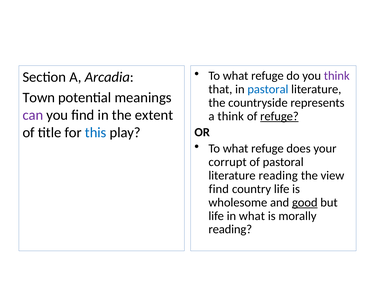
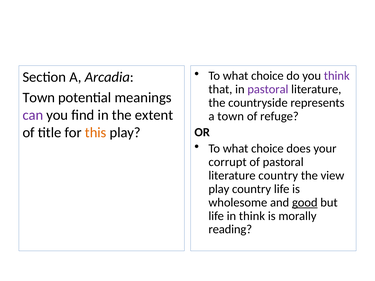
refuge: refuge -> choice (267, 76)
pastoral colour: blue -> purple (268, 89)
a think: think -> town (231, 116)
refuge underline: present -> none (279, 116)
this colour: blue -> orange (96, 133)
refuge: refuge -> choice (267, 149)
literature reading: reading -> country (278, 176)
find: find -> play (219, 189)
in what: what -> think (252, 216)
